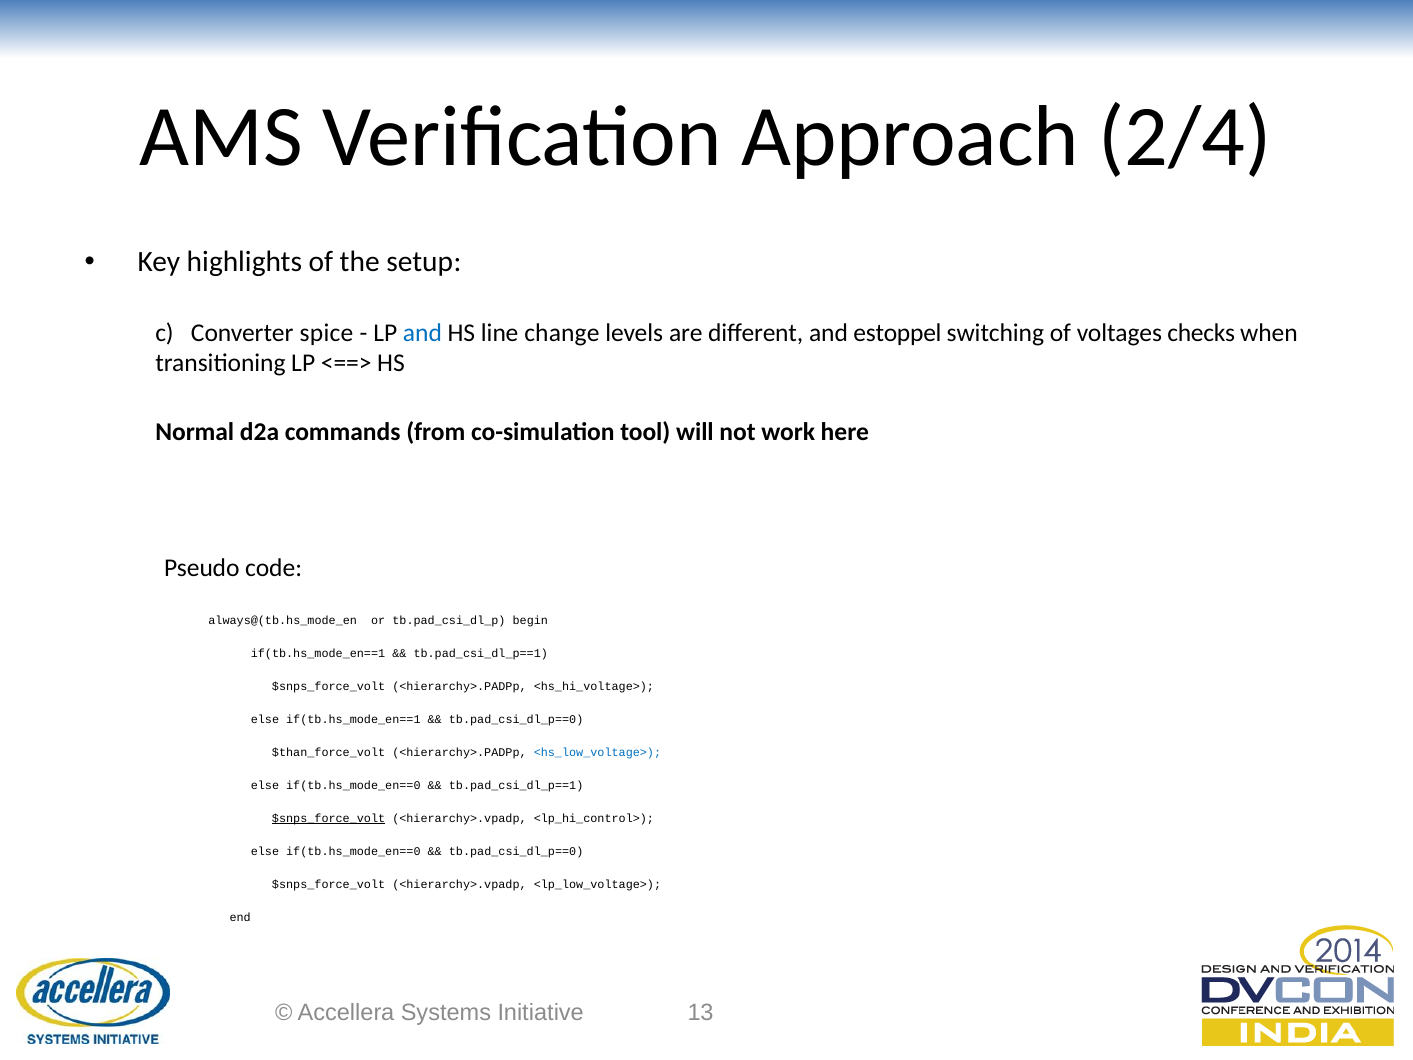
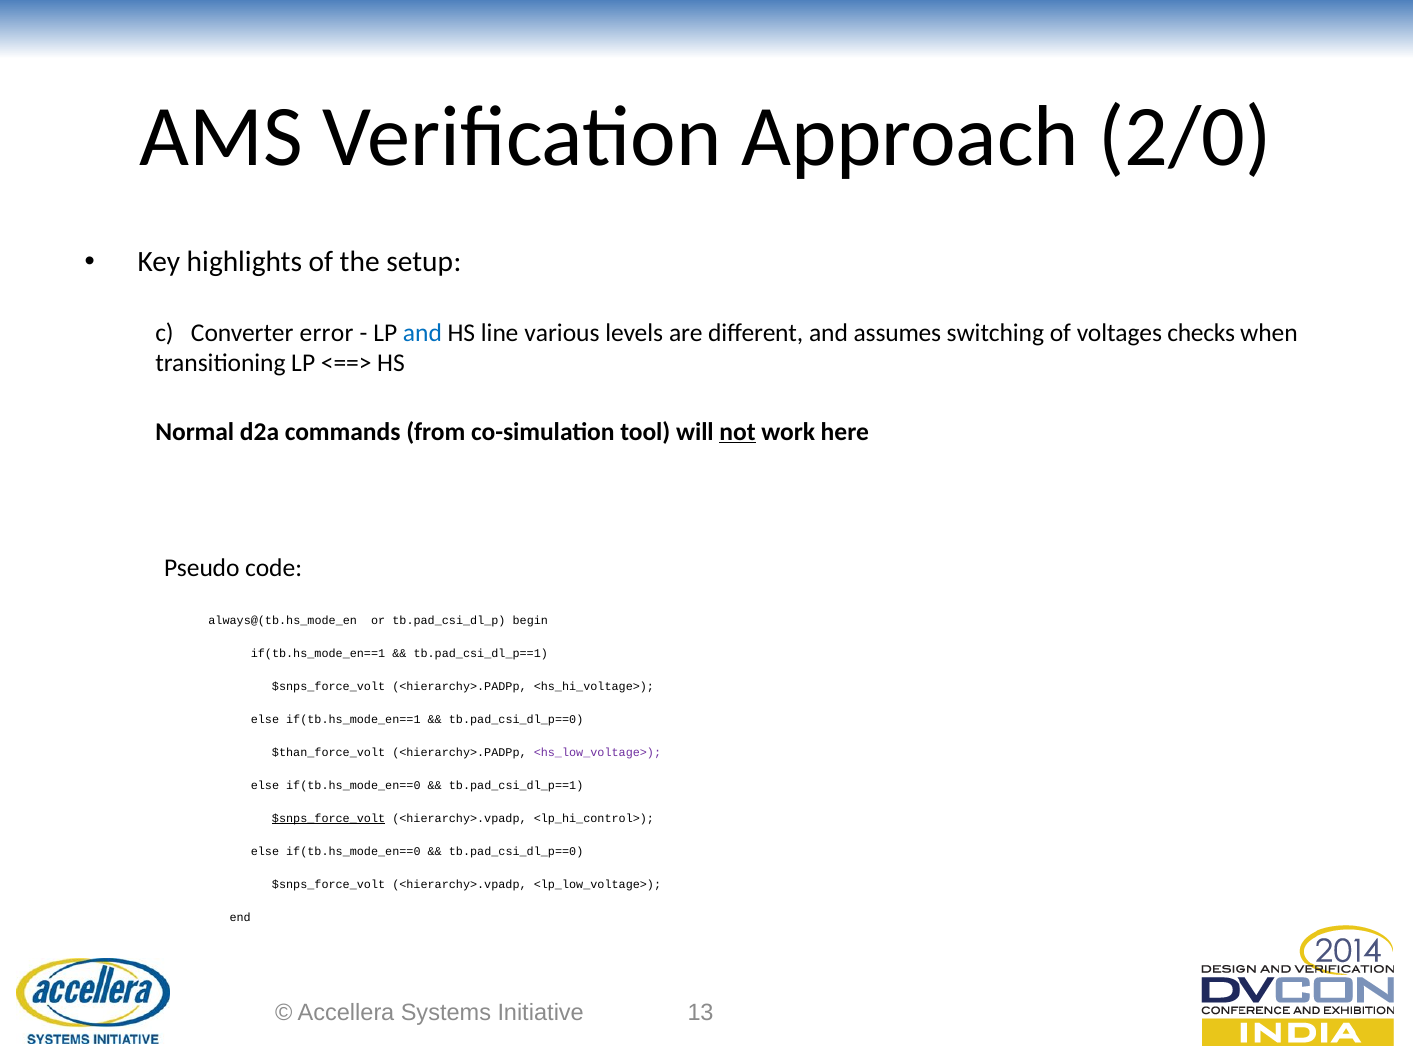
2/4: 2/4 -> 2/0 (1185, 137)
spice: spice -> error (327, 333)
change: change -> various (562, 333)
estoppel: estoppel -> assumes (897, 333)
not underline: none -> present (738, 432)
<hs_low_voltage> colour: blue -> purple (597, 752)
